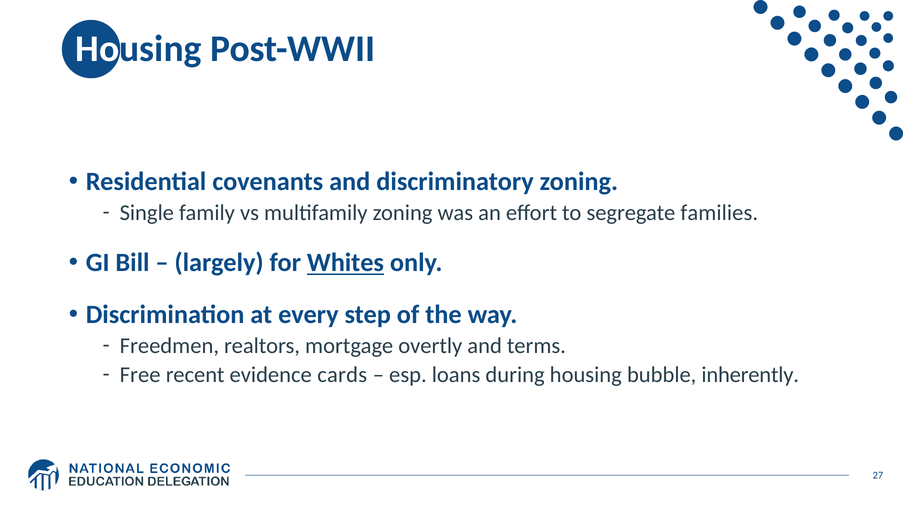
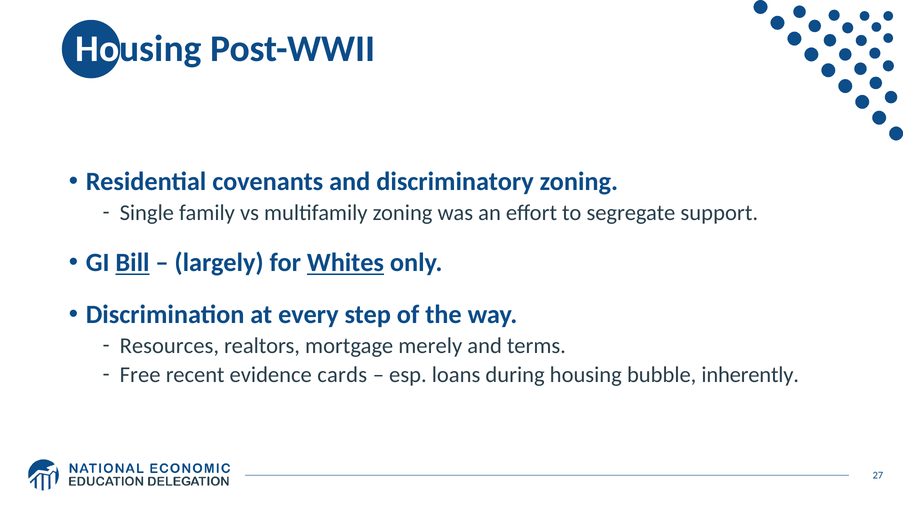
families: families -> support (719, 213)
Bill underline: none -> present (132, 263)
Freedmen: Freedmen -> Resources (169, 346)
overtly: overtly -> merely (430, 346)
